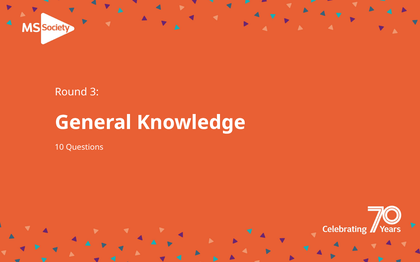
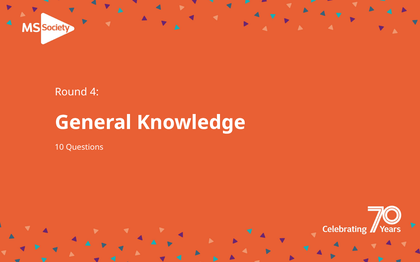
3: 3 -> 4 (94, 92)
